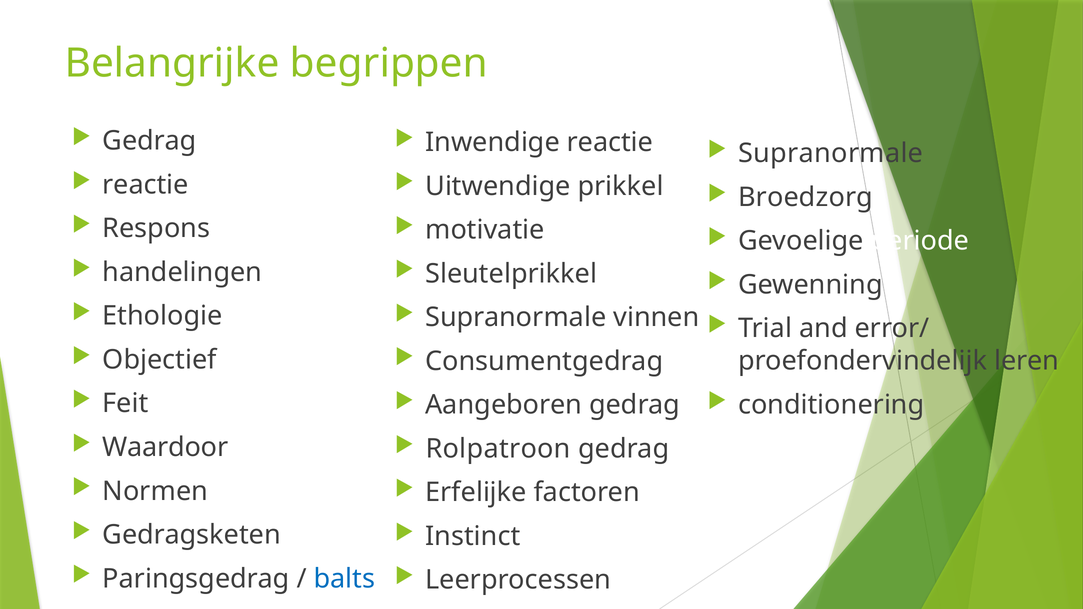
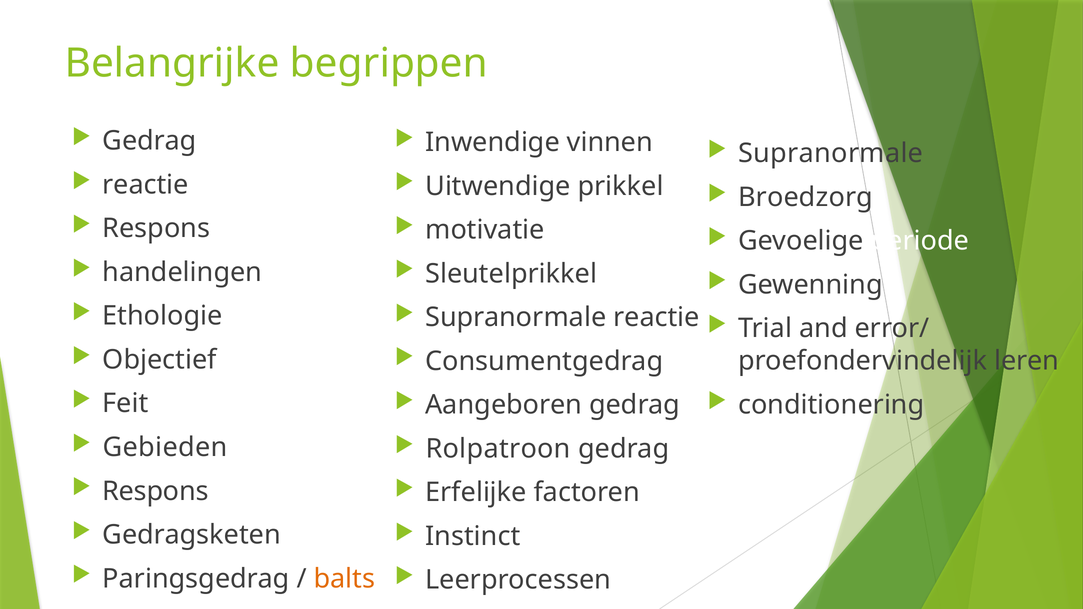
Inwendige reactie: reactie -> vinnen (610, 142)
Supranormale vinnen: vinnen -> reactie (656, 318)
Waardoor: Waardoor -> Gebieden (165, 447)
Normen: Normen -> Respons (155, 491)
balts colour: blue -> orange (344, 579)
